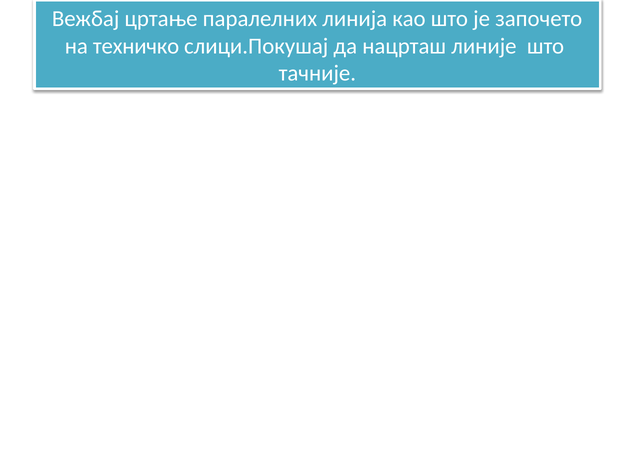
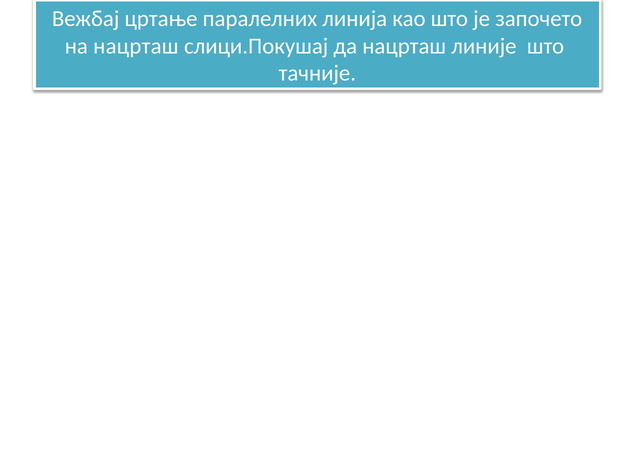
на техничко: техничко -> нацрташ (136, 46)
